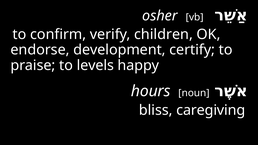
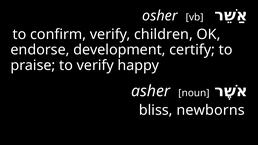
to levels: levels -> verify (95, 65)
hours: hours -> asher (151, 91)
caregiving: caregiving -> newborns (211, 110)
